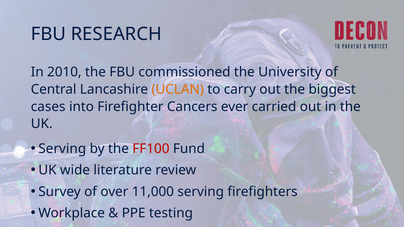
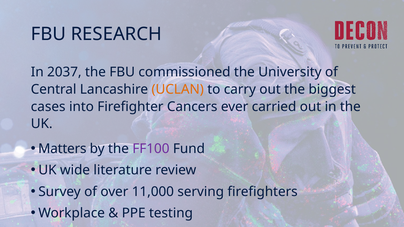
2010: 2010 -> 2037 (64, 72)
Serving: Serving -> Matters (62, 149)
FF100 colour: red -> purple (151, 149)
